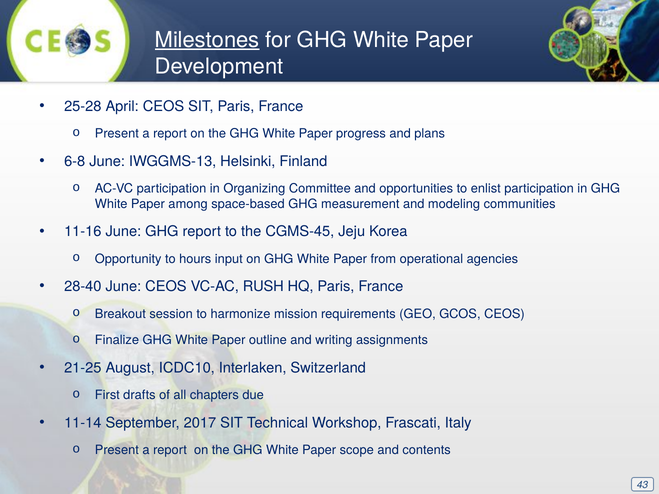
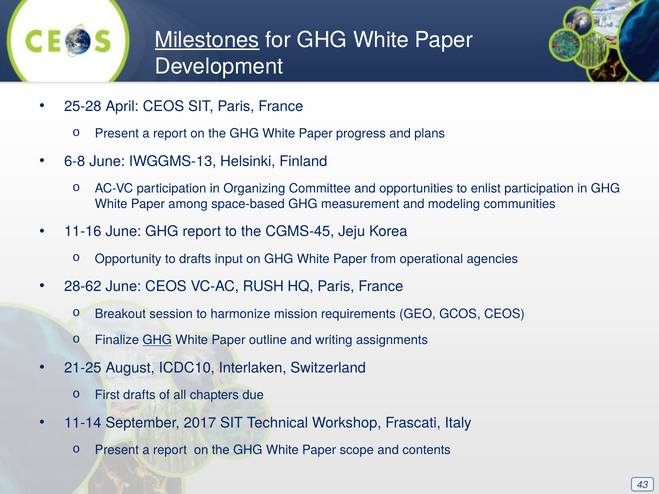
to hours: hours -> drafts (195, 259)
28-40: 28-40 -> 28-62 (83, 287)
GHG underline: none -> present (157, 340)
